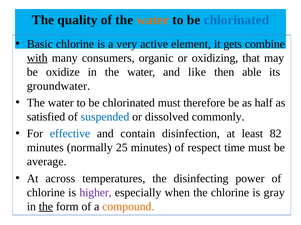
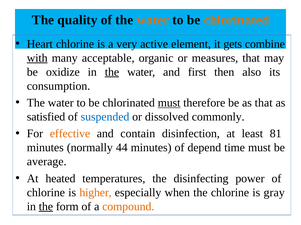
chlorinated colour: blue -> orange (237, 20)
Basic: Basic -> Heart (40, 44)
consumers: consumers -> acceptable (108, 58)
oxidizing: oxidizing -> measures (215, 58)
the underline: none -> present (112, 72)
like: like -> first (197, 72)
able: able -> also (252, 72)
groundwater: groundwater -> consumption (59, 86)
must underline: none -> present (169, 103)
as half: half -> that (264, 103)
effective colour: blue -> orange (70, 134)
82: 82 -> 81 (276, 134)
25: 25 -> 44 (122, 148)
respect: respect -> depend (204, 148)
across: across -> heated (60, 179)
higher colour: purple -> orange (96, 193)
